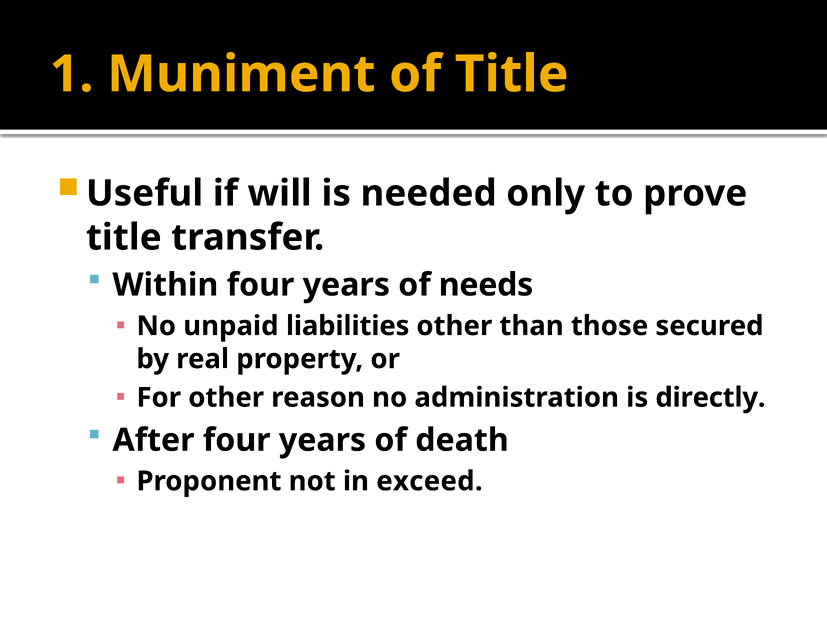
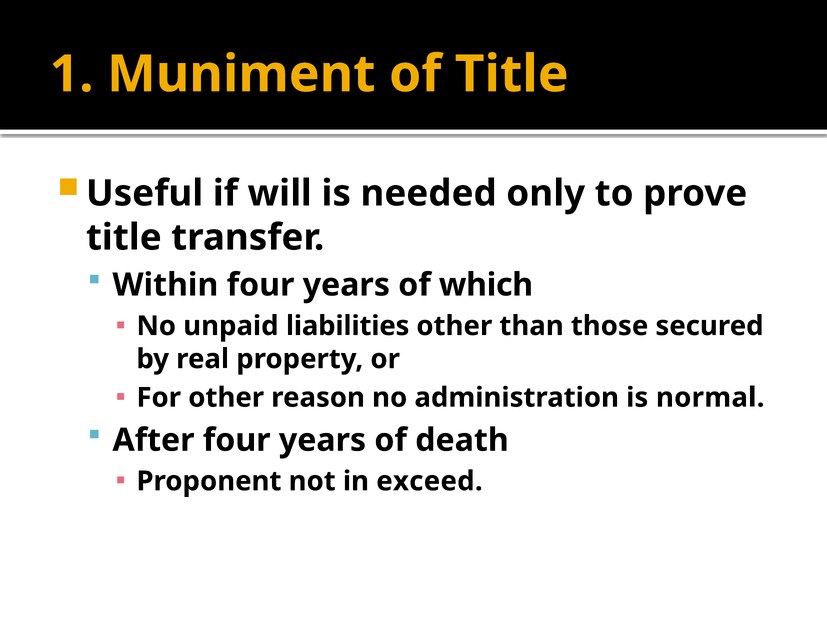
needs: needs -> which (486, 285)
directly: directly -> normal (710, 398)
